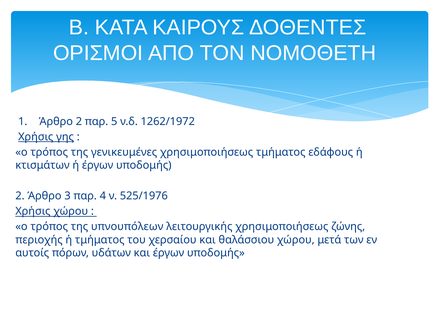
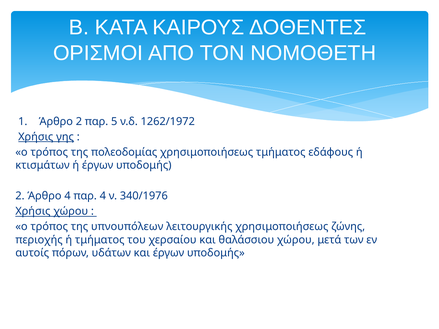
γενικευμένες: γενικευμένες -> πολεοδομίας (124, 152)
Άρθρο 3: 3 -> 4 (67, 196)
525/1976: 525/1976 -> 340/1976 (144, 196)
